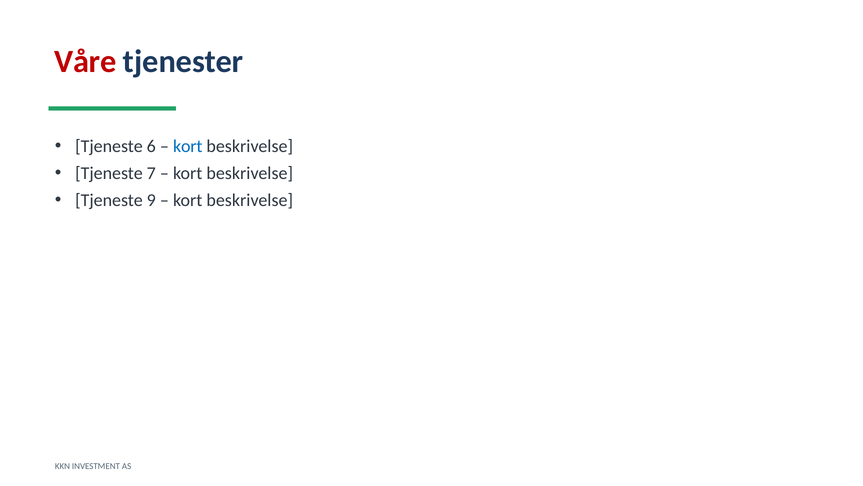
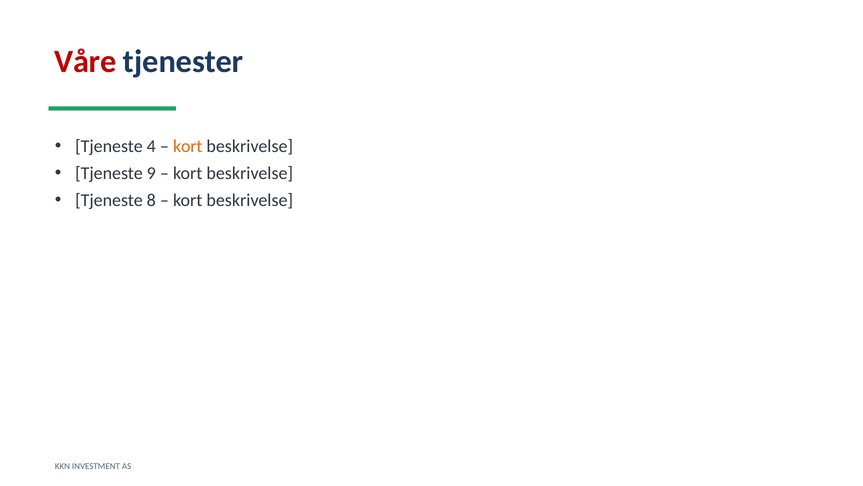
6: 6 -> 4 (151, 146)
kort colour: blue -> orange (188, 146)
7: 7 -> 9 (151, 173)
9: 9 -> 8 (151, 200)
